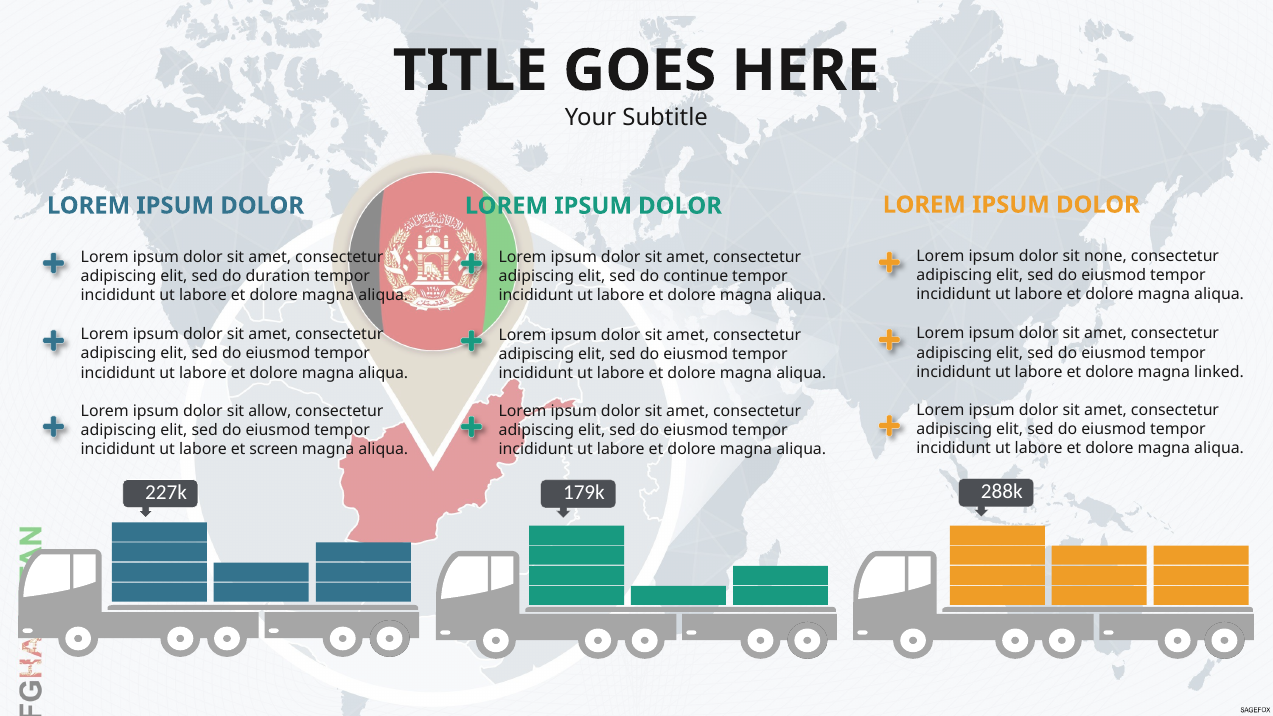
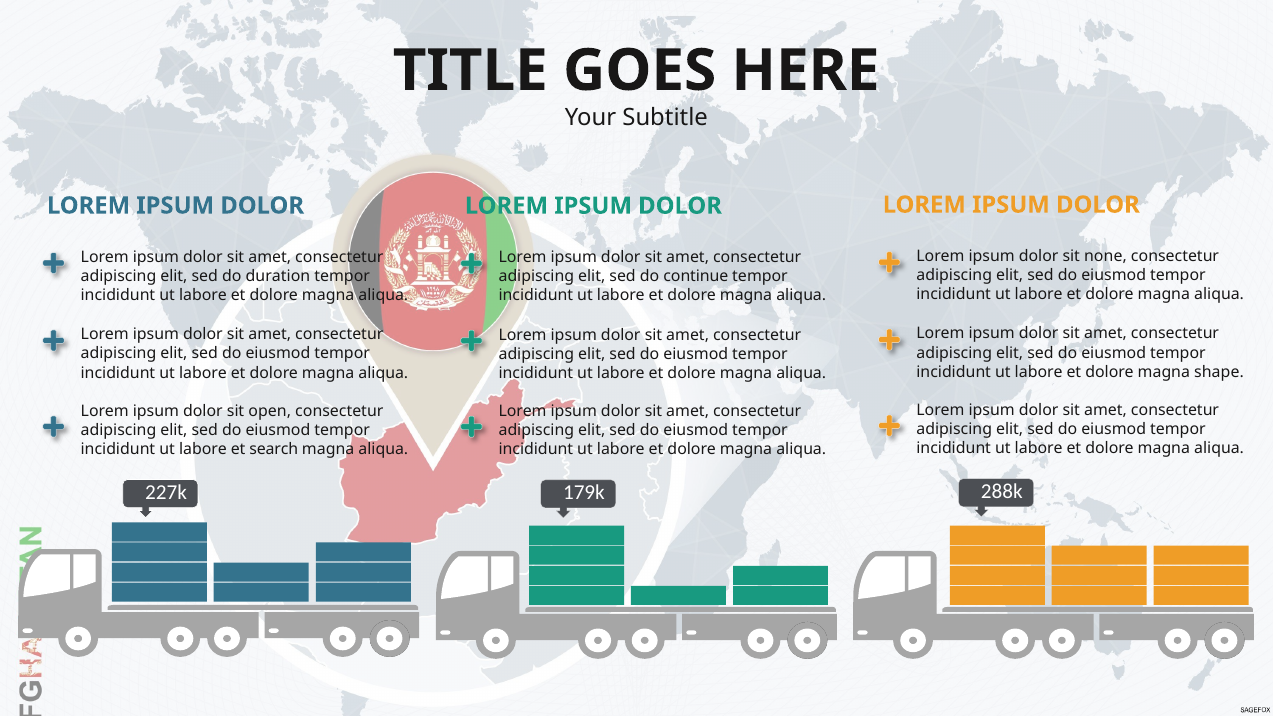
linked: linked -> shape (1219, 372)
allow: allow -> open (270, 411)
screen: screen -> search (274, 450)
